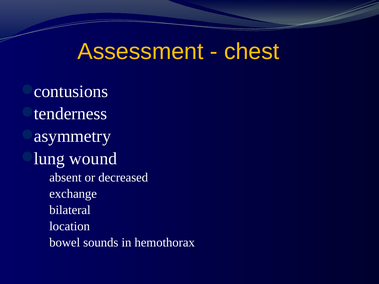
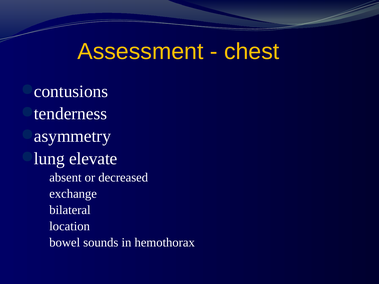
wound: wound -> elevate (93, 159)
